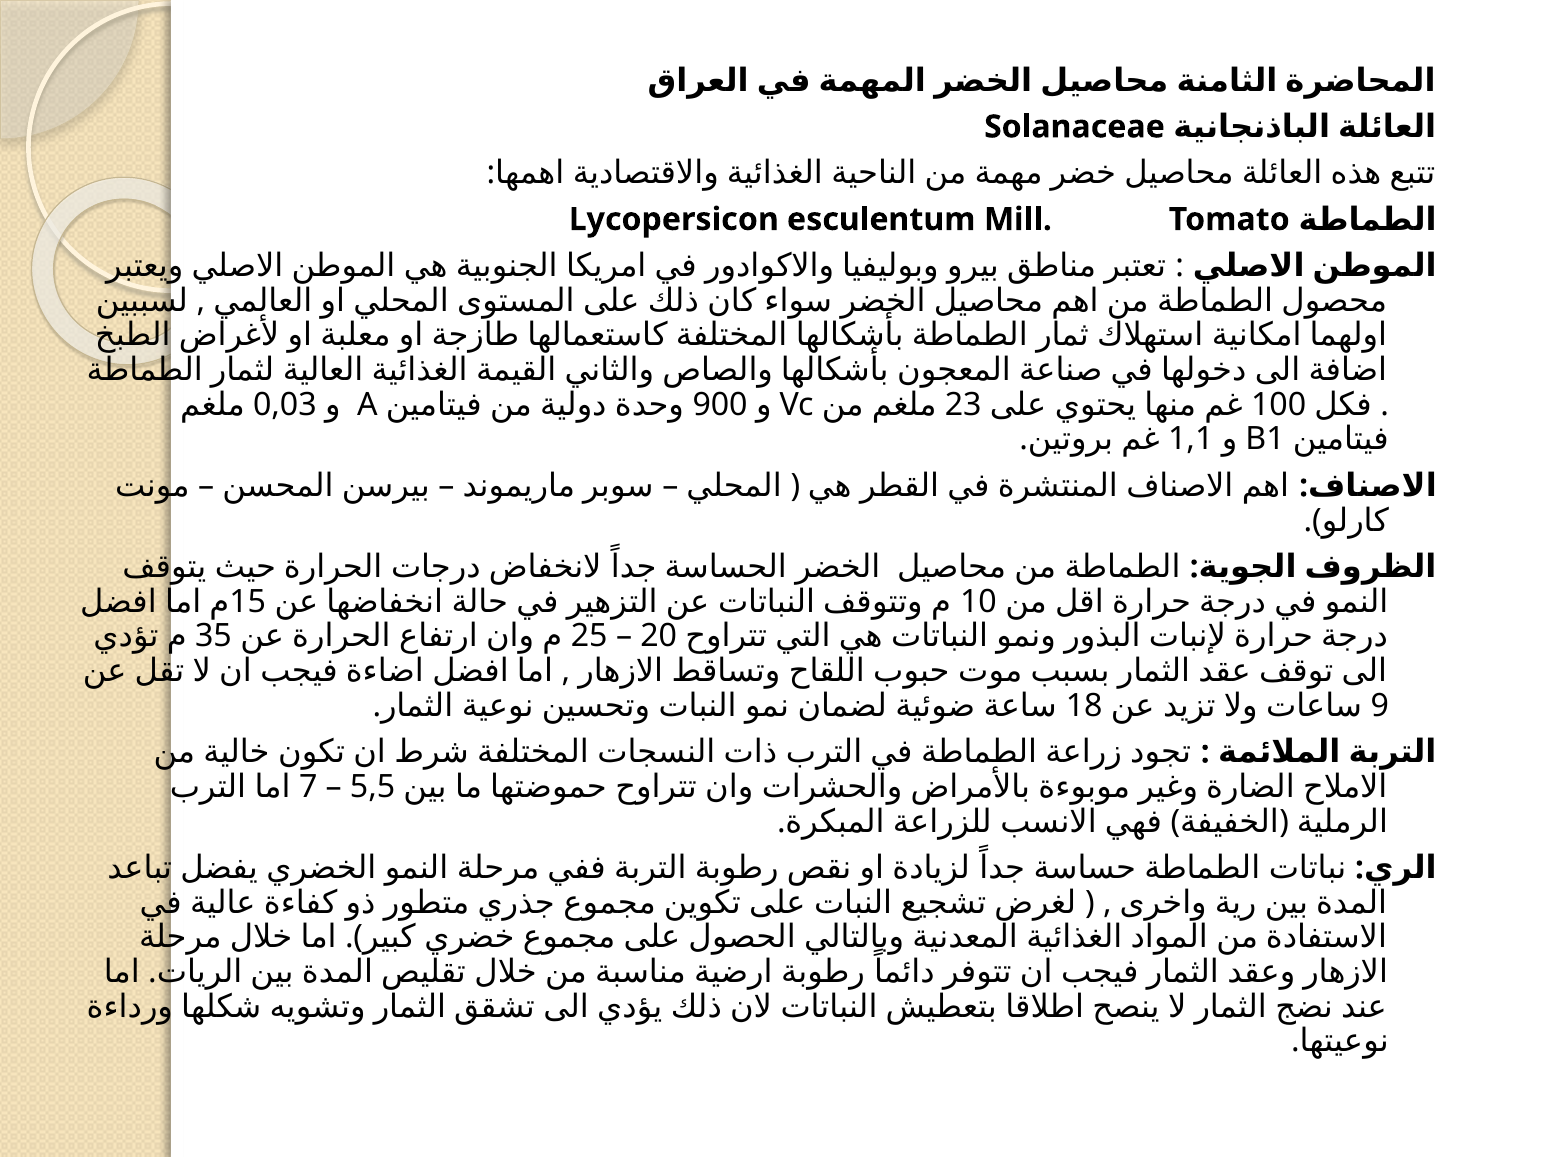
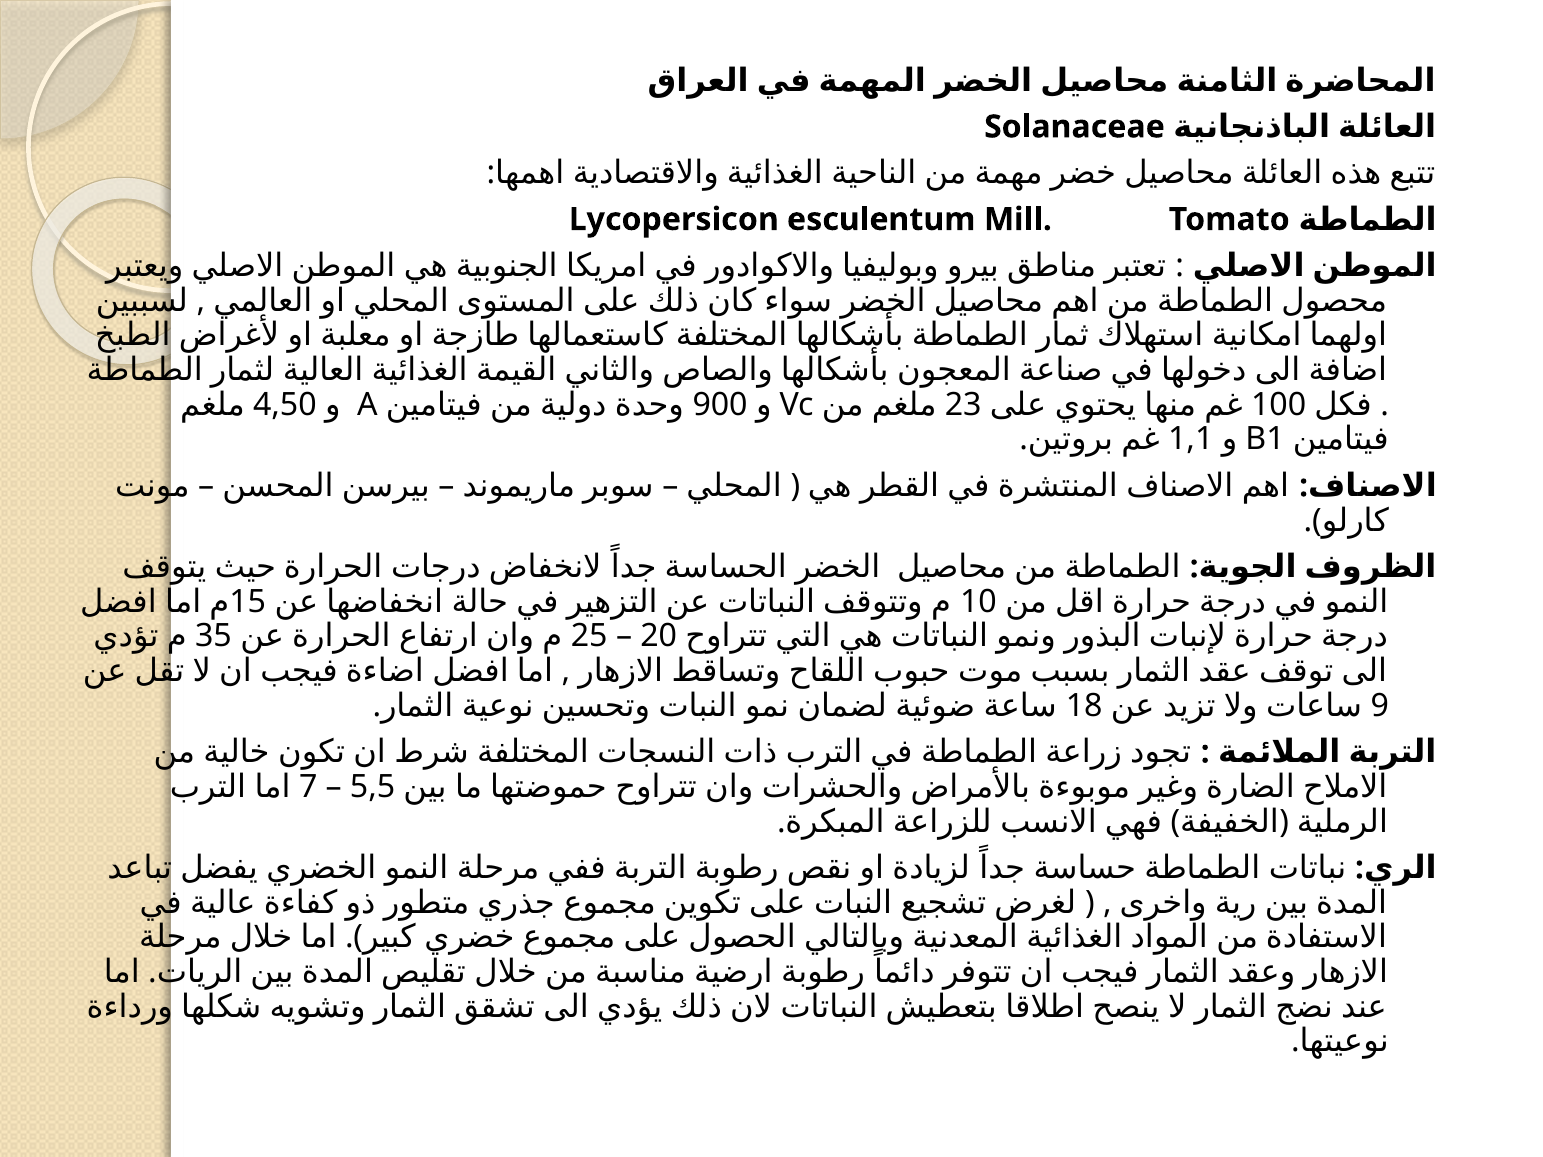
0,03: 0,03 -> 4,50 (285, 405)
